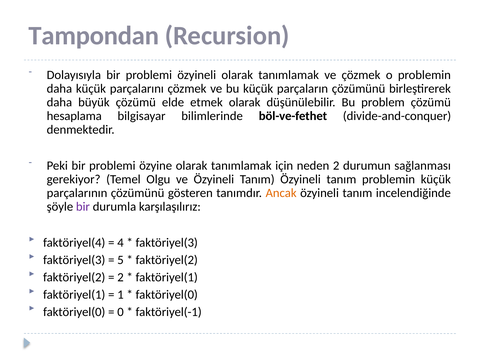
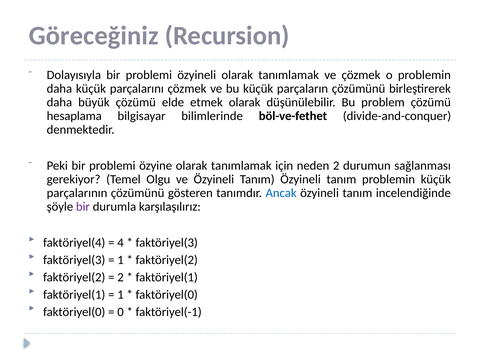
Tampondan: Tampondan -> Göreceğiniz (94, 36)
Ancak colour: orange -> blue (281, 193)
5: 5 -> 1 (120, 260)
